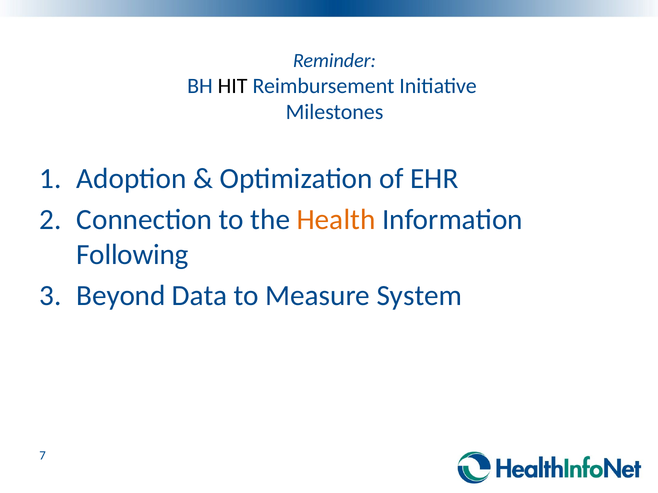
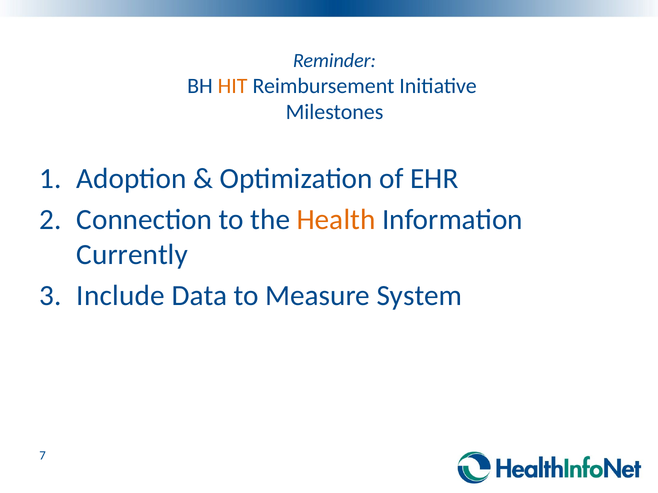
HIT colour: black -> orange (233, 86)
Following: Following -> Currently (132, 255)
Beyond: Beyond -> Include (121, 296)
